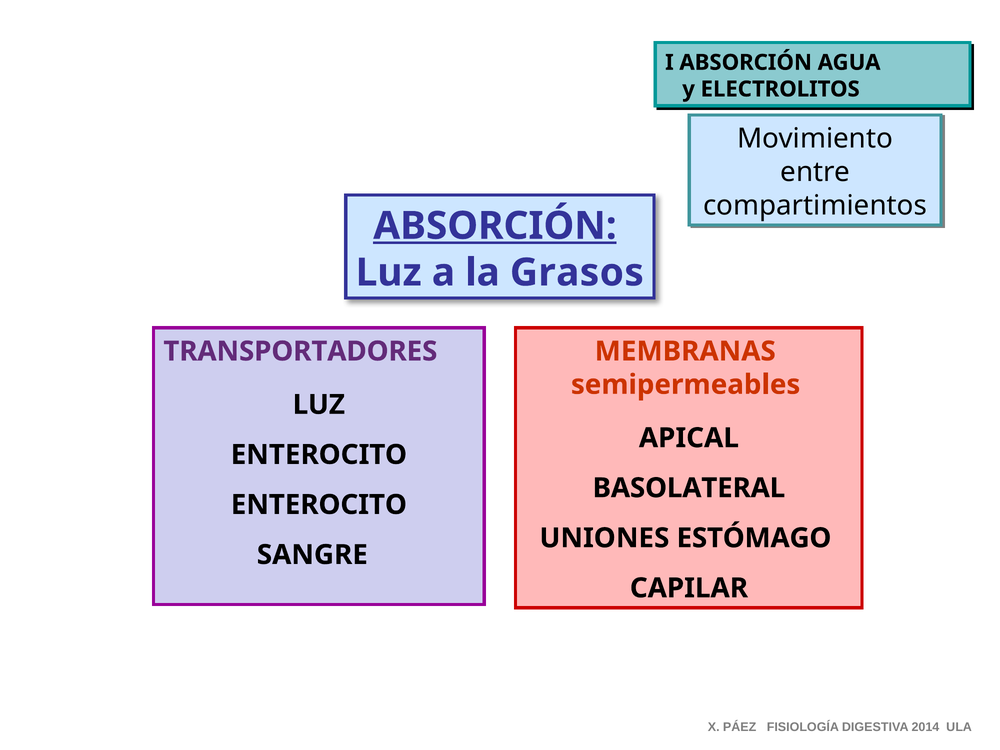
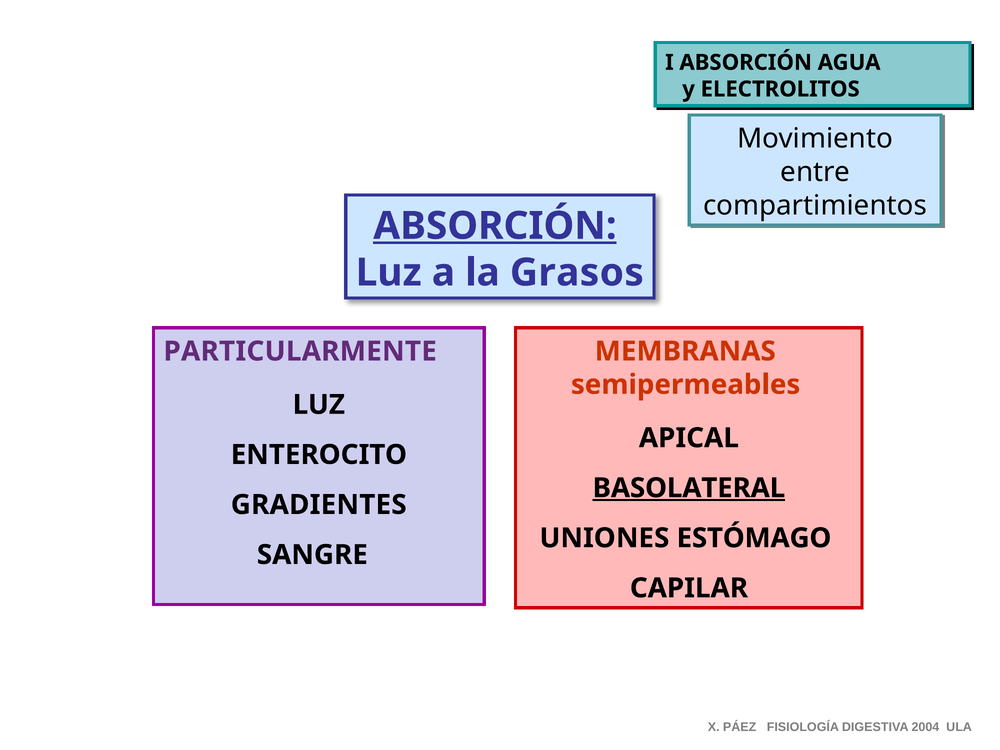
TRANSPORTADORES: TRANSPORTADORES -> PARTICULARMENTE (300, 351)
BASOLATERAL underline: none -> present (689, 488)
ENTEROCITO: ENTEROCITO -> GRADIENTES (319, 505)
2014: 2014 -> 2004 (925, 727)
